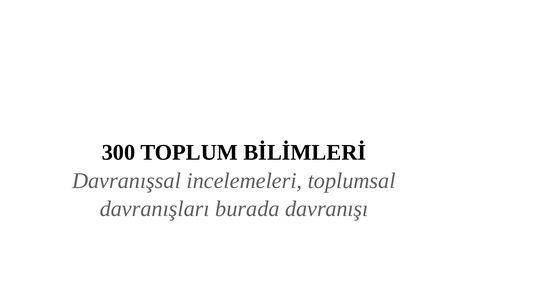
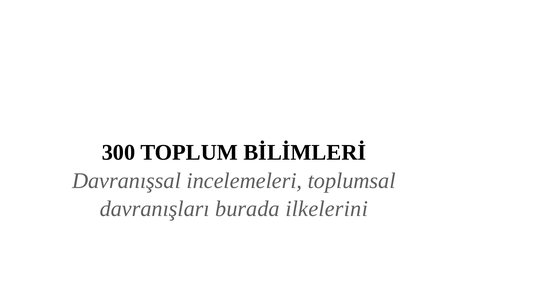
davranışı: davranışı -> ilkelerini (327, 208)
